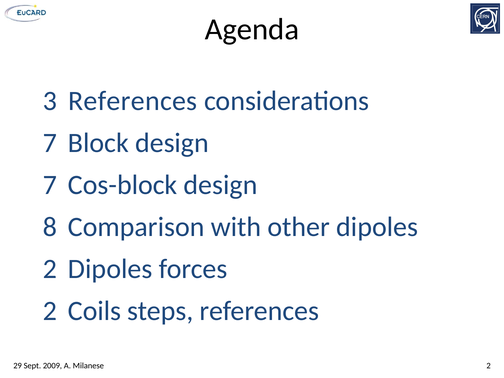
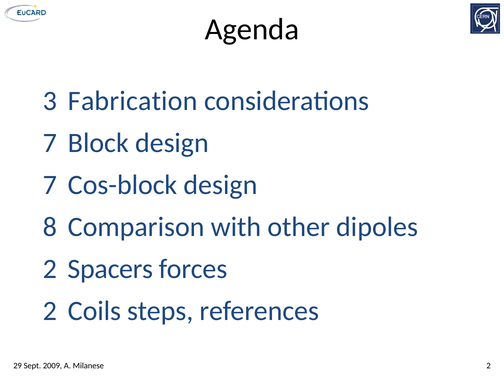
References: References -> Fabrication (133, 101)
2 Dipoles: Dipoles -> Spacers (110, 269)
